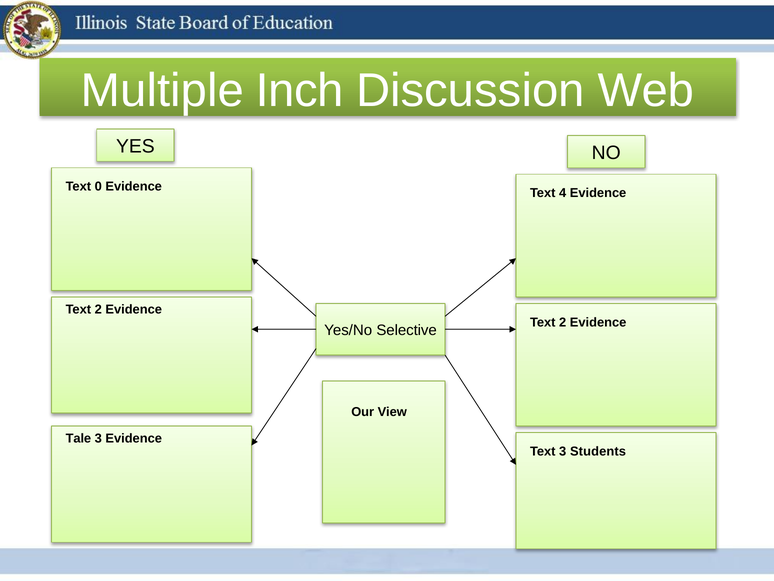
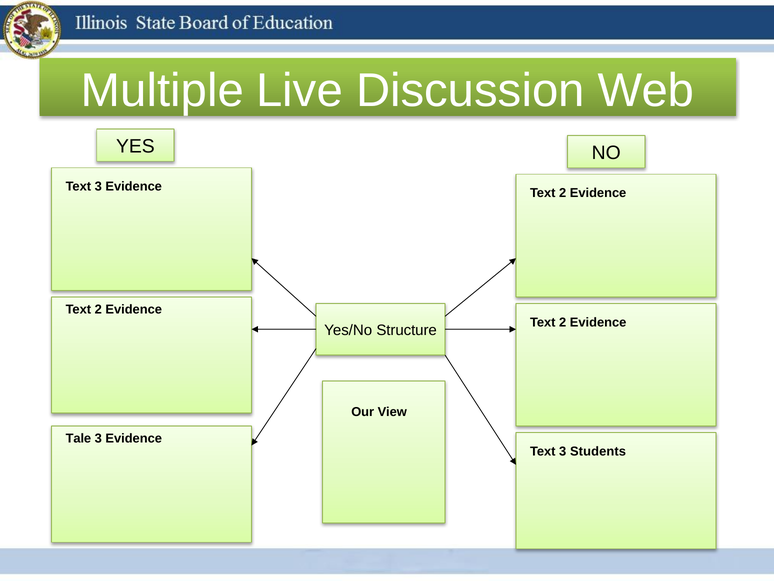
Inch: Inch -> Live (300, 90)
0: 0 -> 3 (98, 187)
4: 4 -> 2 (563, 193)
Selective: Selective -> Structure (407, 330)
